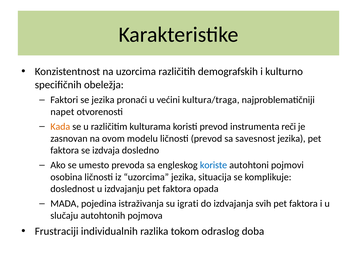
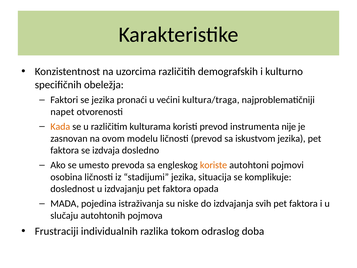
reči: reči -> nije (289, 126)
savesnost: savesnost -> iskustvom (255, 138)
koriste colour: blue -> orange (214, 165)
iz uzorcima: uzorcima -> stadijumi (146, 177)
igrati: igrati -> niske (188, 203)
